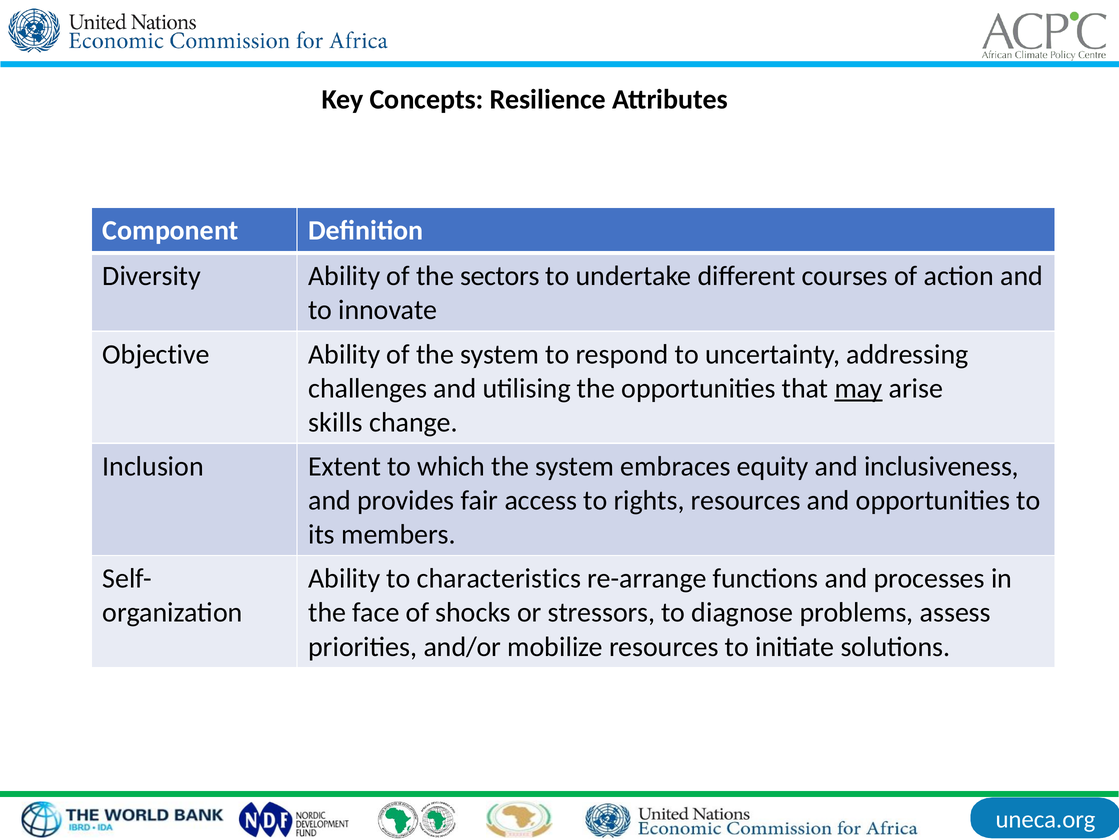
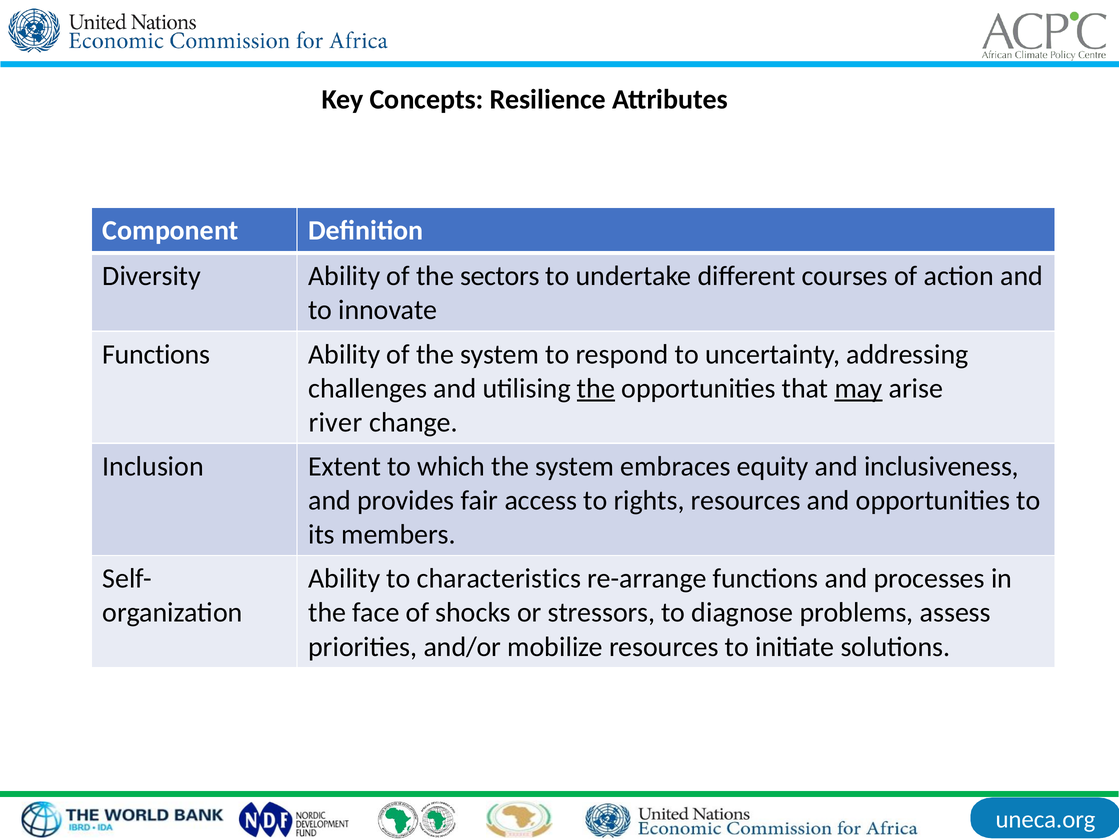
Objective: Objective -> Functions (156, 354)
the underline: none -> present (596, 388)
skills: skills -> river (336, 422)
